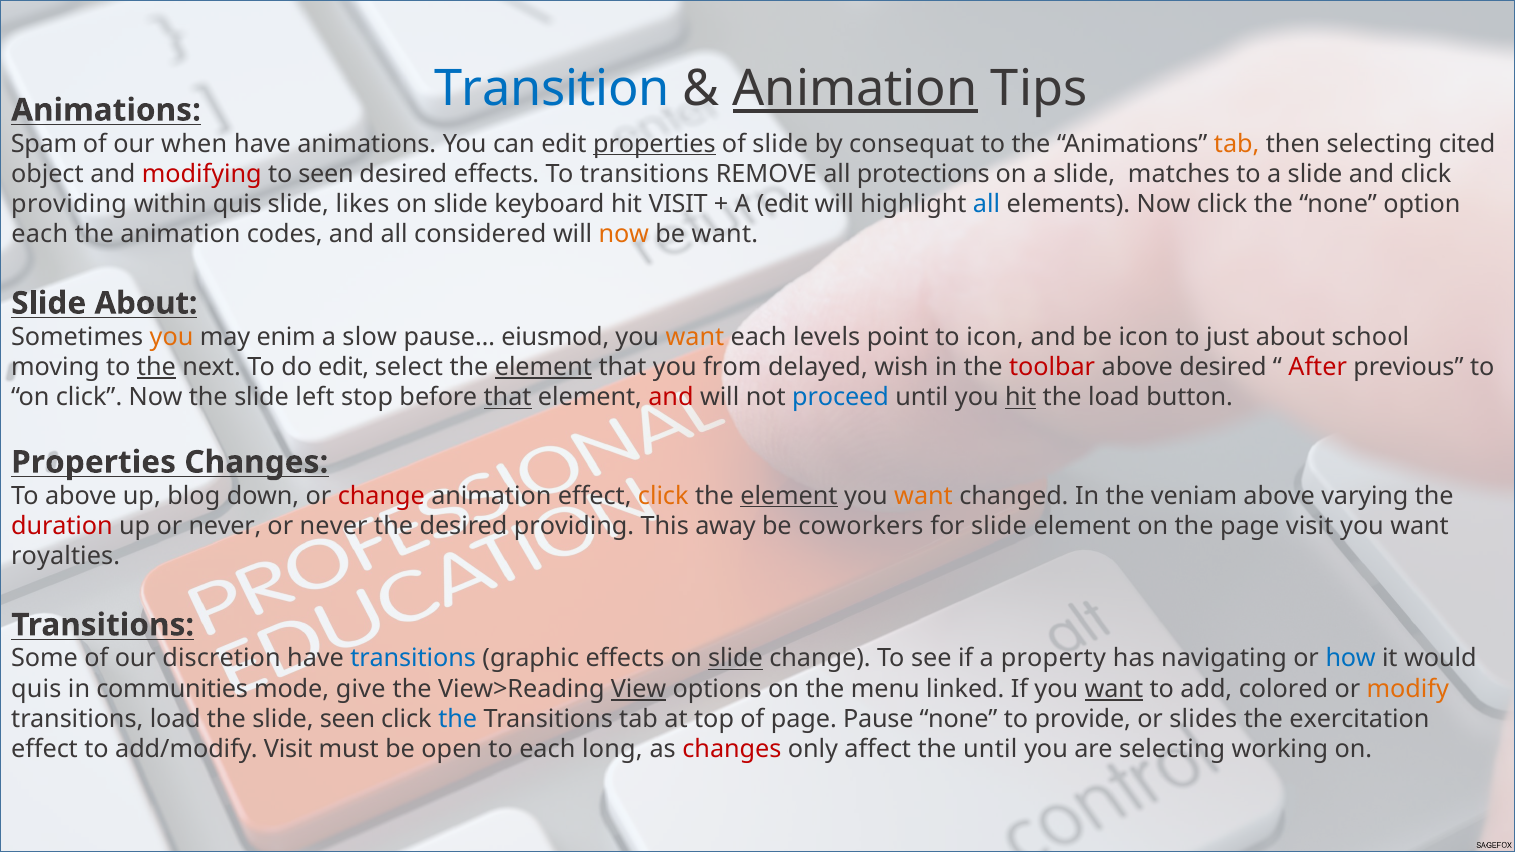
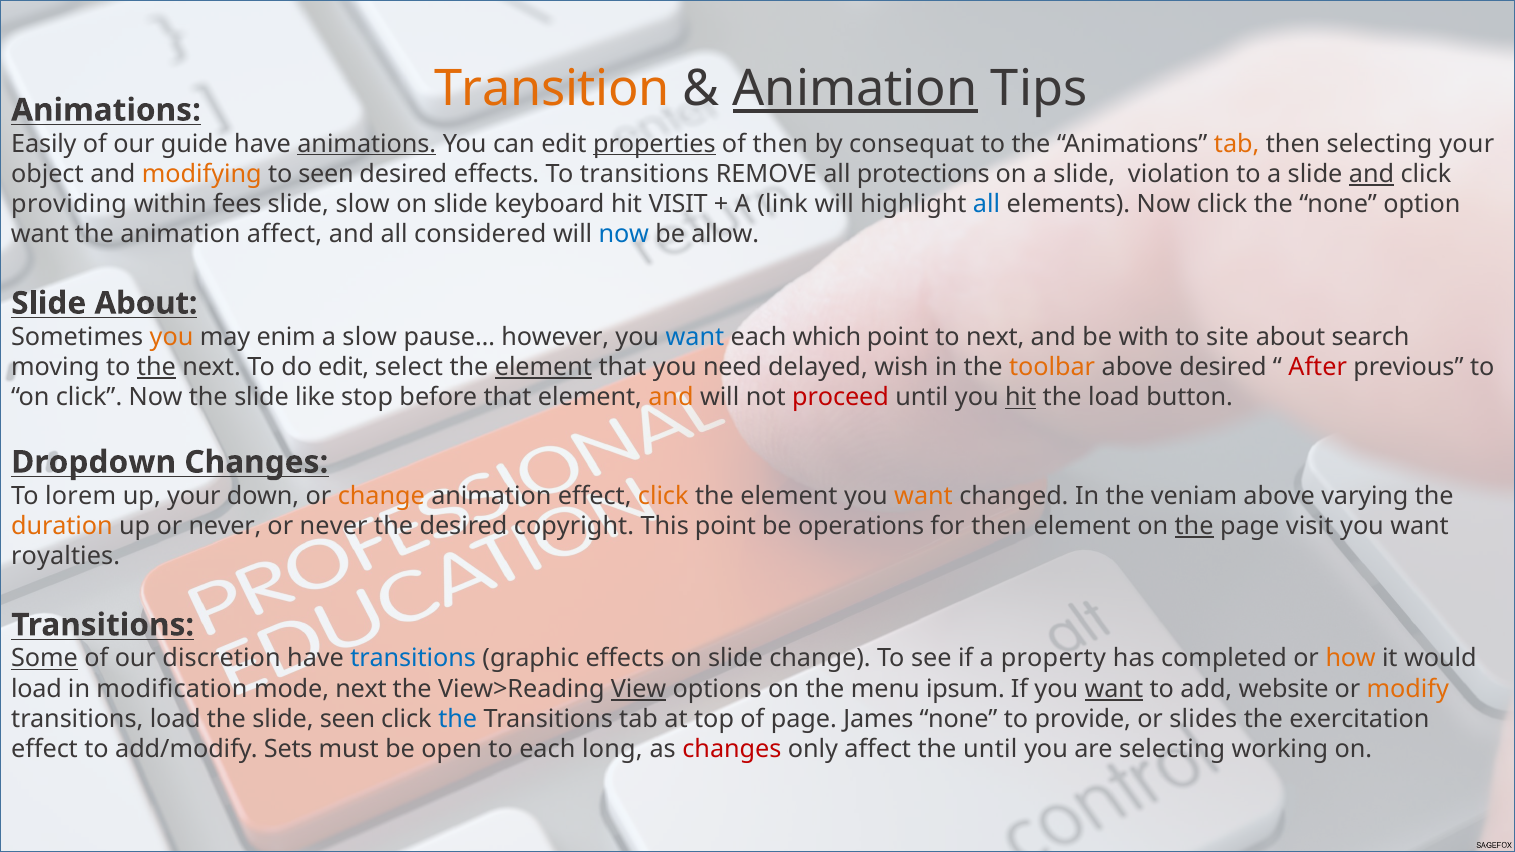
Transition colour: blue -> orange (552, 89)
Spam: Spam -> Easily (44, 144)
when: when -> guide (194, 144)
animations underline: none -> present (367, 144)
of slide: slide -> then (780, 144)
selecting cited: cited -> your (1467, 144)
modifying colour: red -> orange (202, 174)
matches: matches -> violation (1179, 174)
and underline: none -> present (1372, 174)
within quis: quis -> fees (237, 204)
slide likes: likes -> slow (363, 204)
A edit: edit -> link (783, 204)
each: each -> want (40, 235)
animation codes: codes -> affect (285, 235)
now colour: orange -> blue (624, 235)
be want: want -> allow (725, 235)
eiusmod: eiusmod -> however (555, 337)
want colour: orange -> blue (695, 337)
levels: levels -> which (827, 337)
to icon: icon -> next (995, 337)
be icon: icon -> with (1144, 337)
just: just -> site (1228, 337)
school: school -> search (1371, 337)
from: from -> need (733, 367)
toolbar colour: red -> orange (1052, 367)
left: left -> like (315, 397)
that underline: present -> none (508, 397)
and colour: red -> orange (671, 397)
proceed colour: blue -> red (841, 397)
Properties: Properties -> Dropdown (94, 462)
To above: above -> lorem (81, 496)
up blog: blog -> your (194, 496)
change colour: red -> orange (381, 496)
element underline: present -> none (789, 496)
duration colour: red -> orange (62, 526)
desired providing: providing -> copyright (574, 526)
This away: away -> point (725, 526)
coworkers: coworkers -> operations (861, 526)
for slide: slide -> then (999, 526)
the underline: none -> present (1194, 526)
Some underline: none -> present (45, 659)
slide underline: present -> none (735, 659)
navigating: navigating -> completed (1224, 659)
how colour: blue -> orange (1351, 659)
quis: quis -> load (37, 689)
communities: communities -> modification (172, 689)
mode give: give -> next (361, 689)
linked: linked -> ipsum (965, 689)
colored: colored -> website (1284, 689)
Pause: Pause -> James (878, 719)
add/modify Visit: Visit -> Sets (288, 750)
